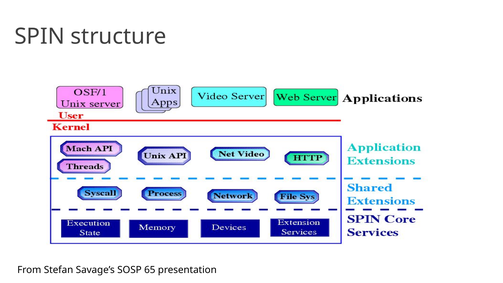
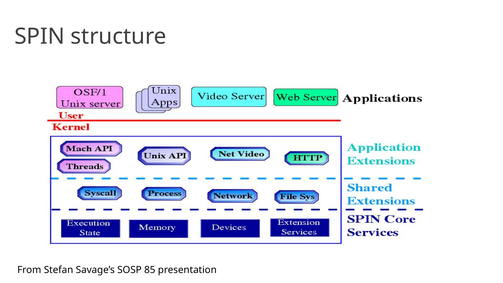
65: 65 -> 85 (150, 270)
